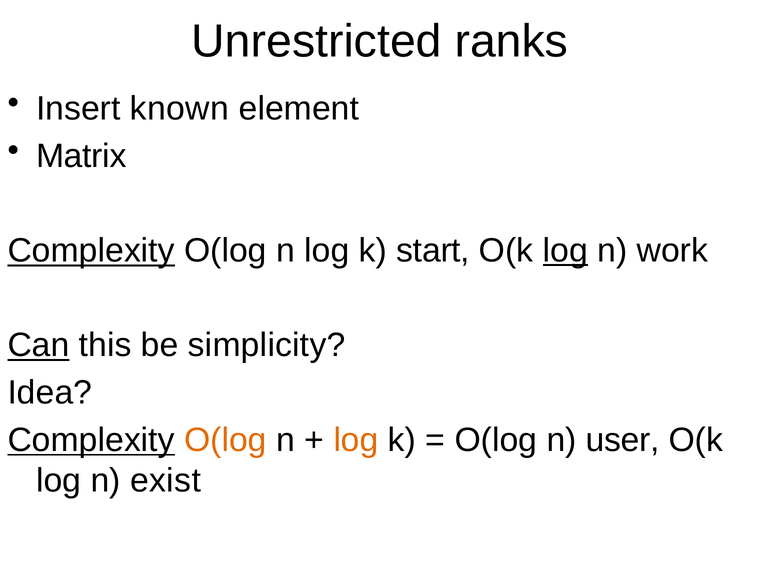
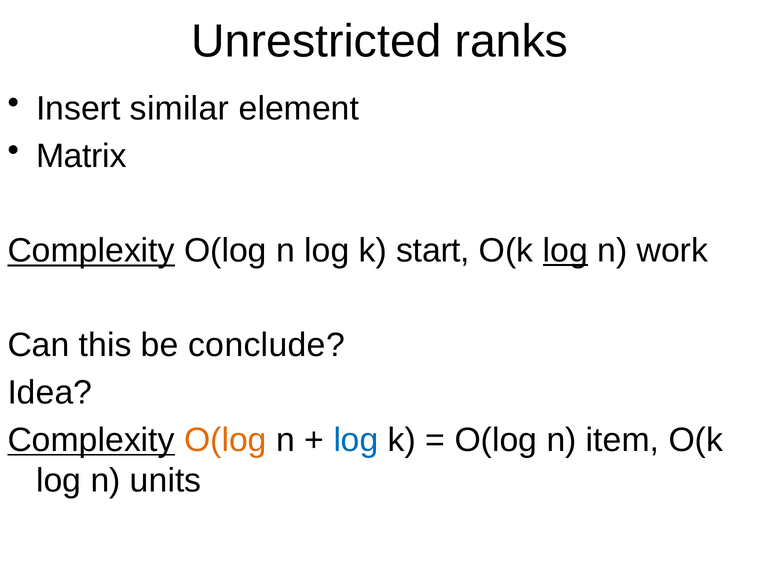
known: known -> similar (179, 109)
Can underline: present -> none (39, 345)
simplicity: simplicity -> conclude (267, 345)
log colour: orange -> blue (356, 440)
user: user -> item (623, 440)
exist: exist -> units (166, 480)
